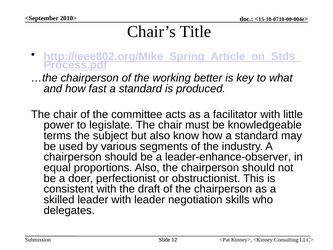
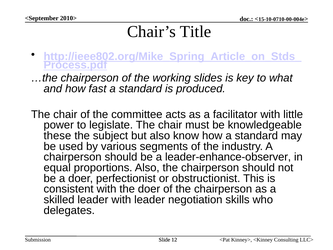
better: better -> slides (208, 78)
terms: terms -> these (57, 136)
the draft: draft -> doer (149, 189)
